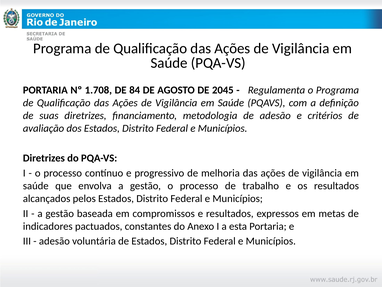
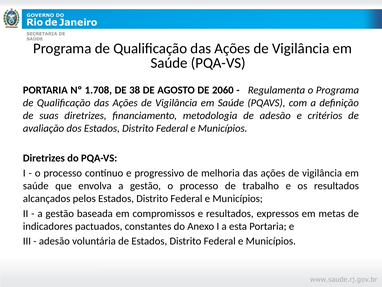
84: 84 -> 38 (135, 90)
2045: 2045 -> 2060 (223, 90)
